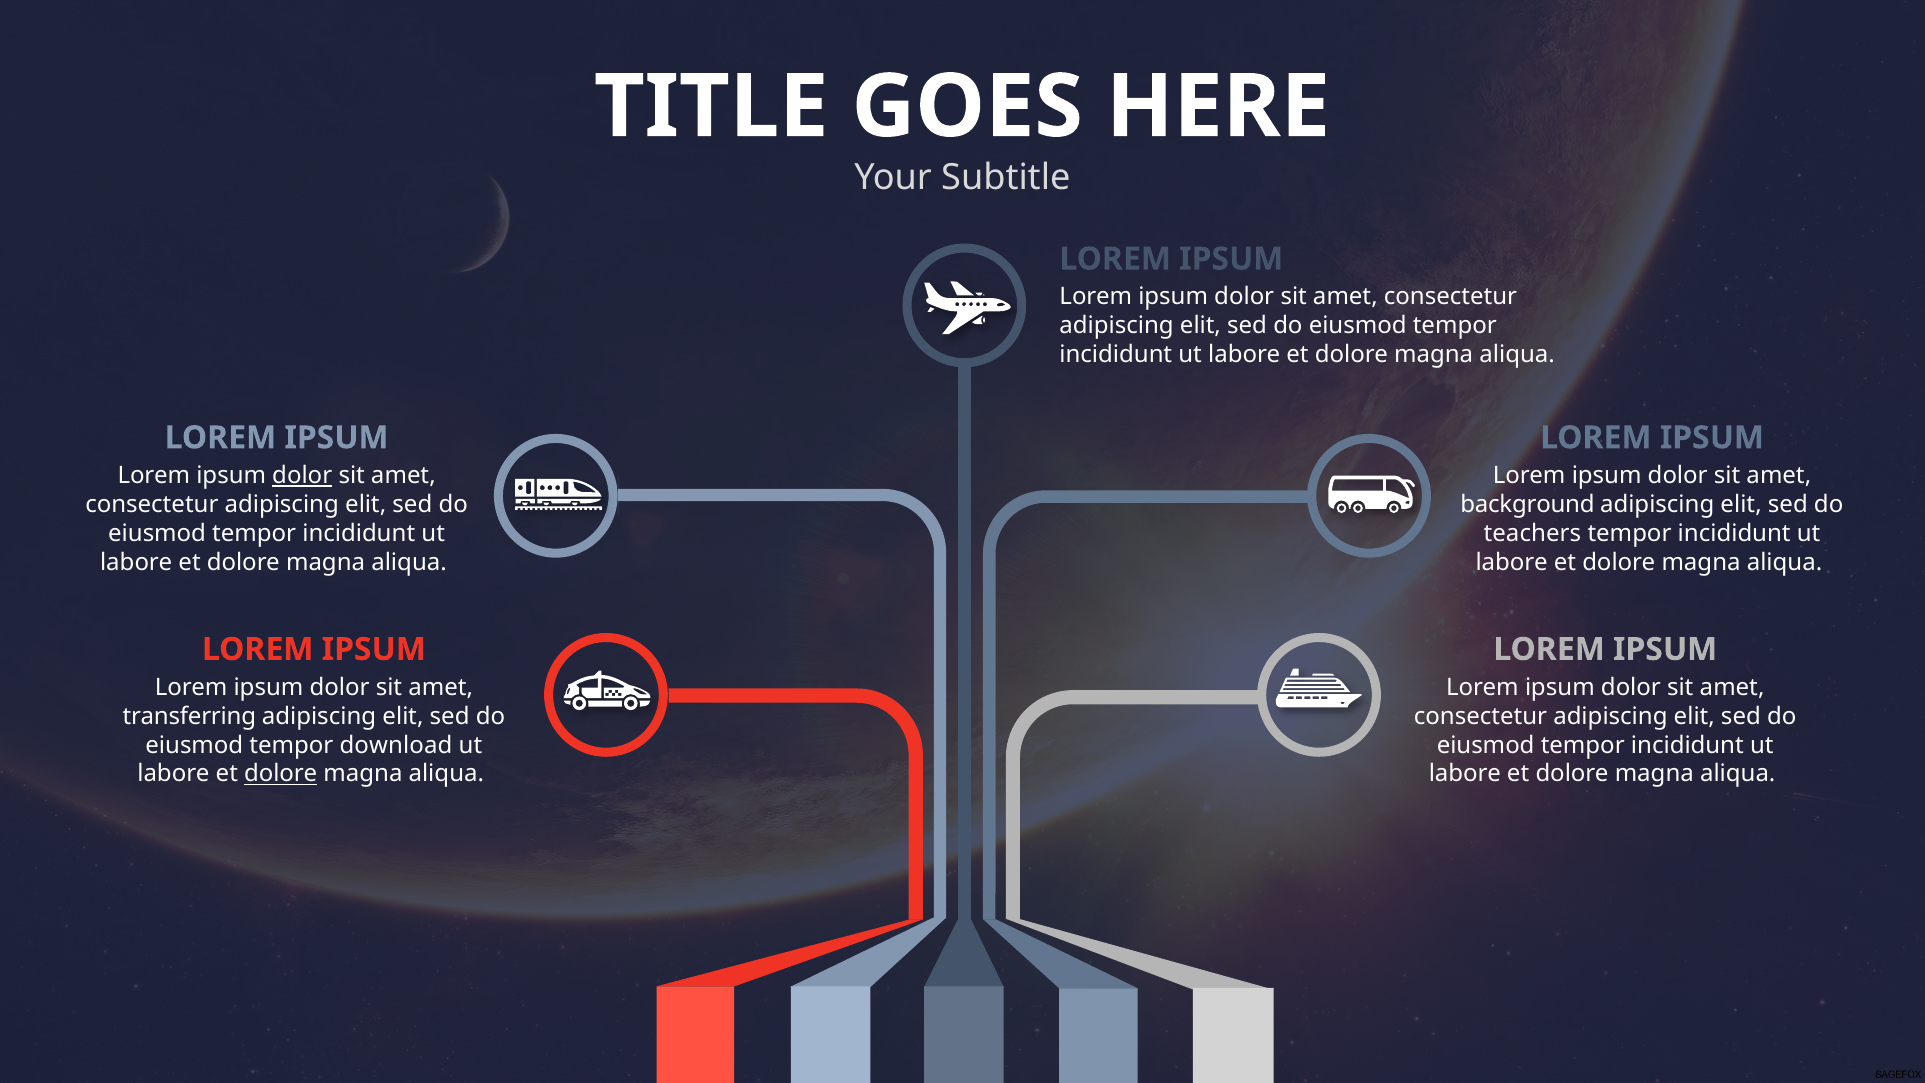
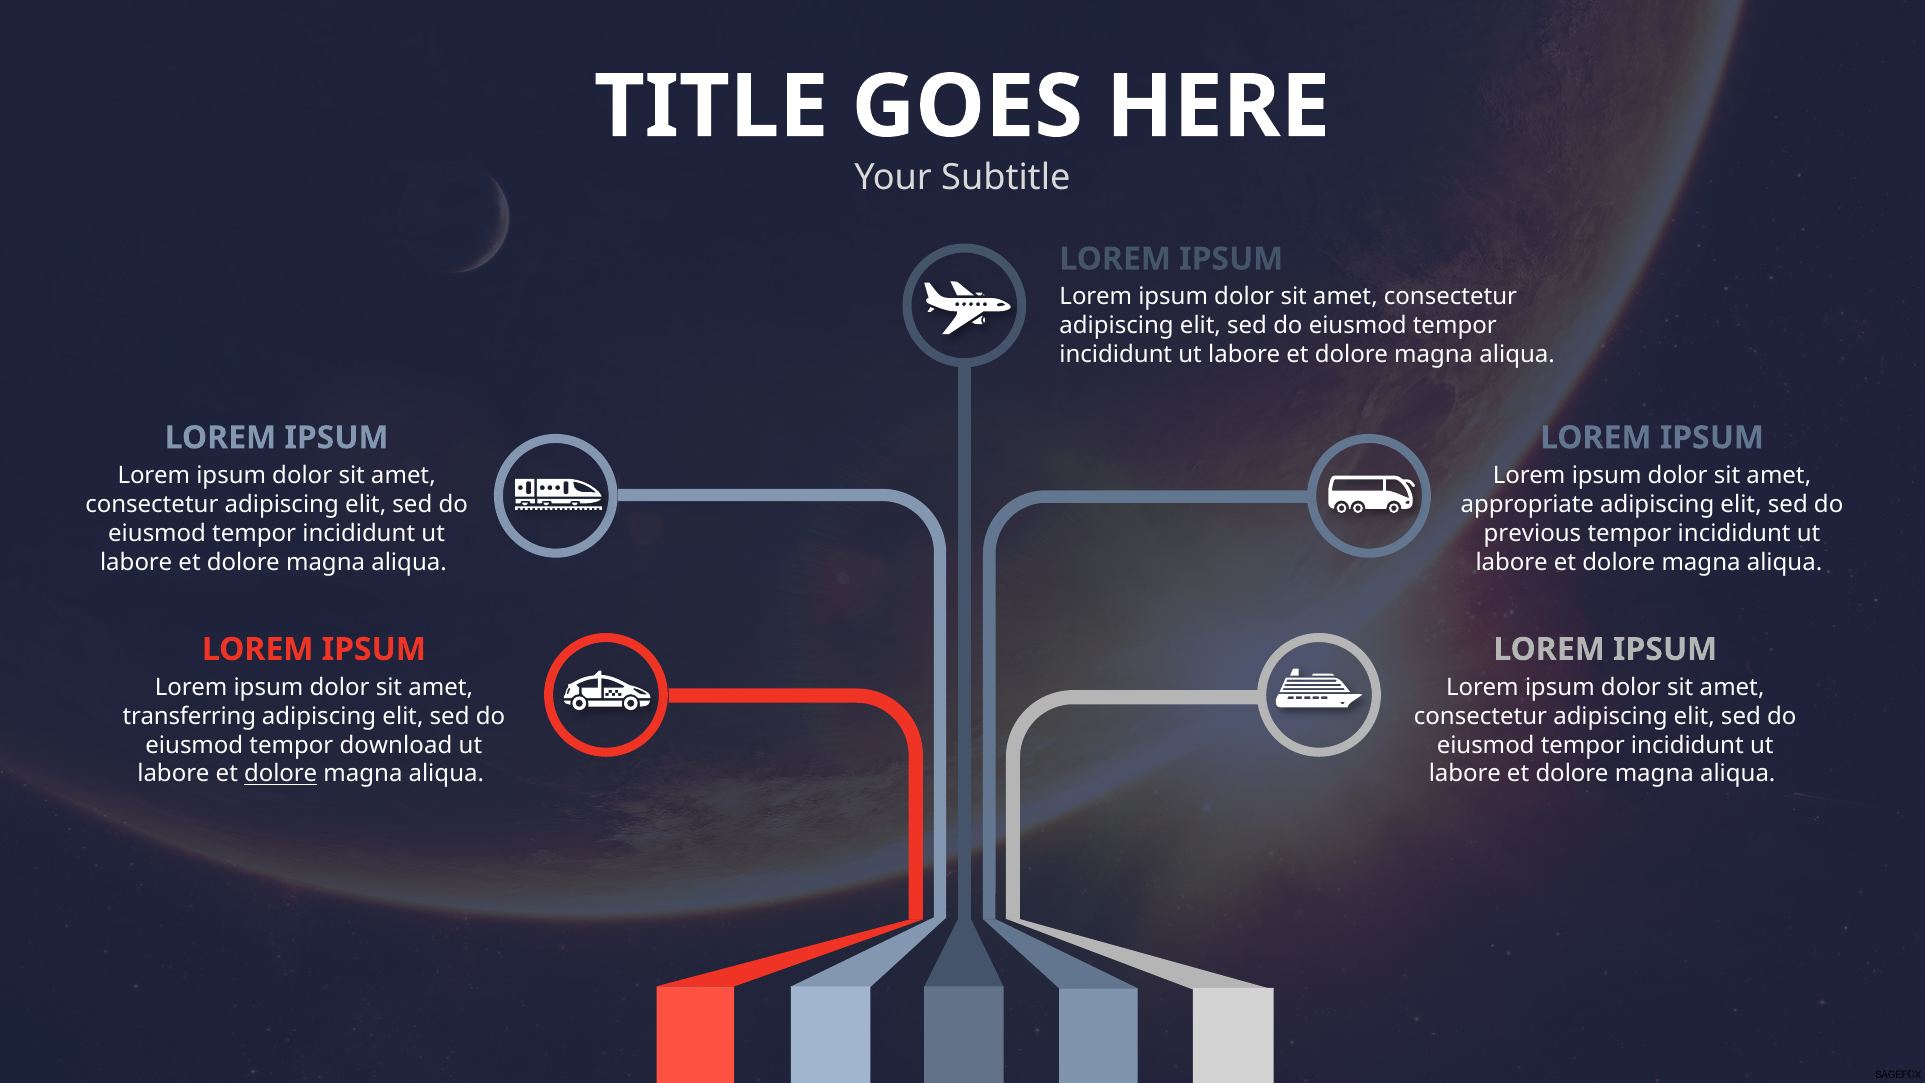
dolor underline: present -> none (302, 476)
background: background -> appropriate (1527, 504)
teachers: teachers -> previous (1532, 533)
